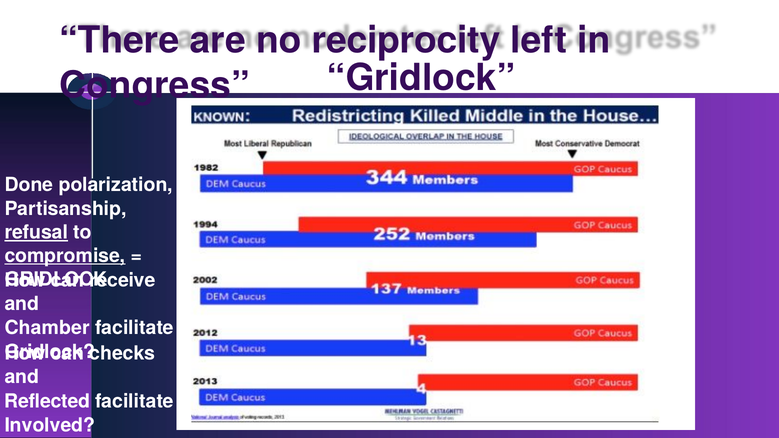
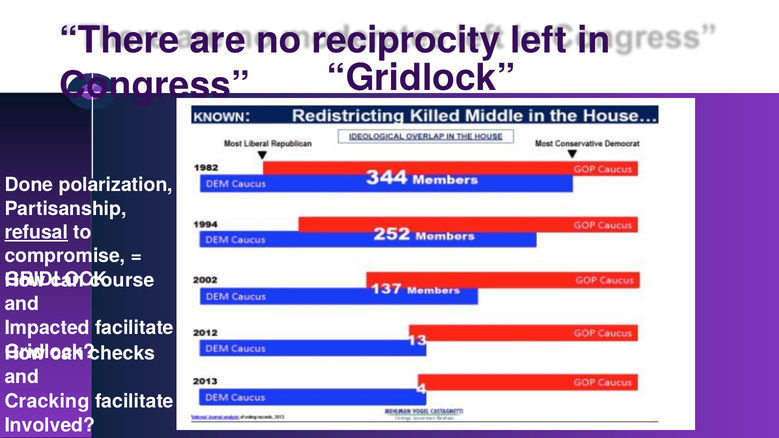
compromise underline: present -> none (65, 256)
receive: receive -> course (122, 280)
Chamber: Chamber -> Impacted (47, 328)
Reflected: Reflected -> Cracking (47, 401)
